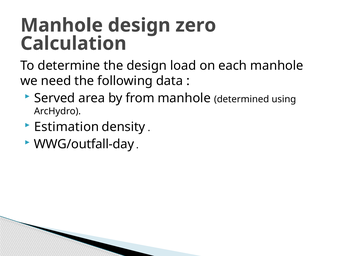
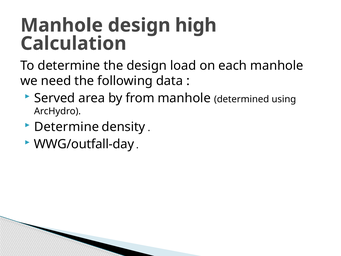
zero: zero -> high (196, 25)
Estimation: Estimation -> Determine (67, 127)
